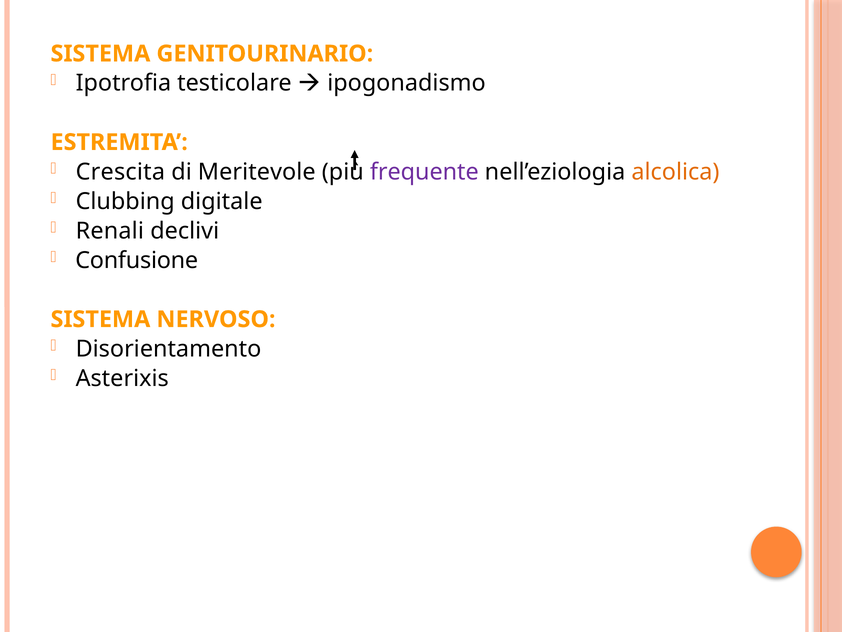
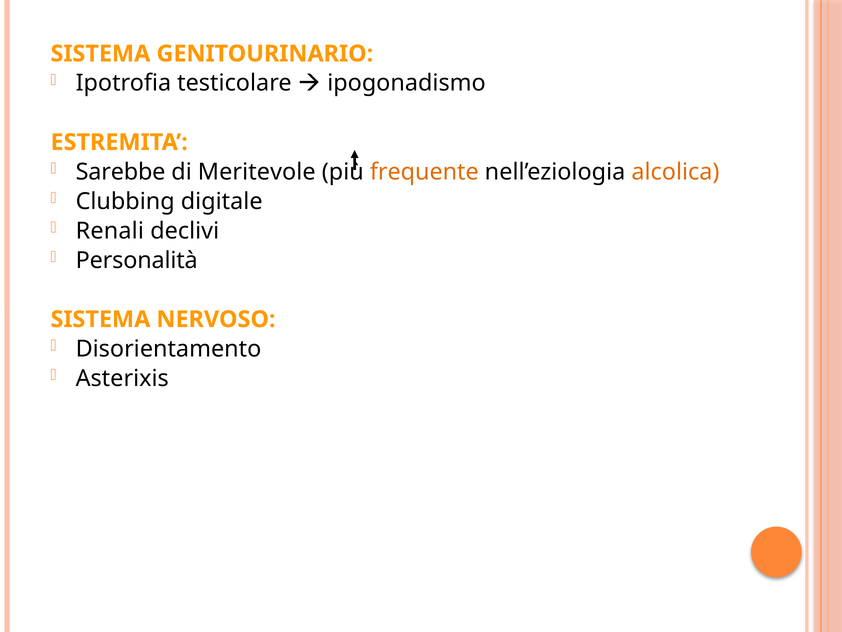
Crescita: Crescita -> Sarebbe (121, 172)
frequente colour: purple -> orange (424, 172)
Confusione: Confusione -> Personalità (137, 260)
